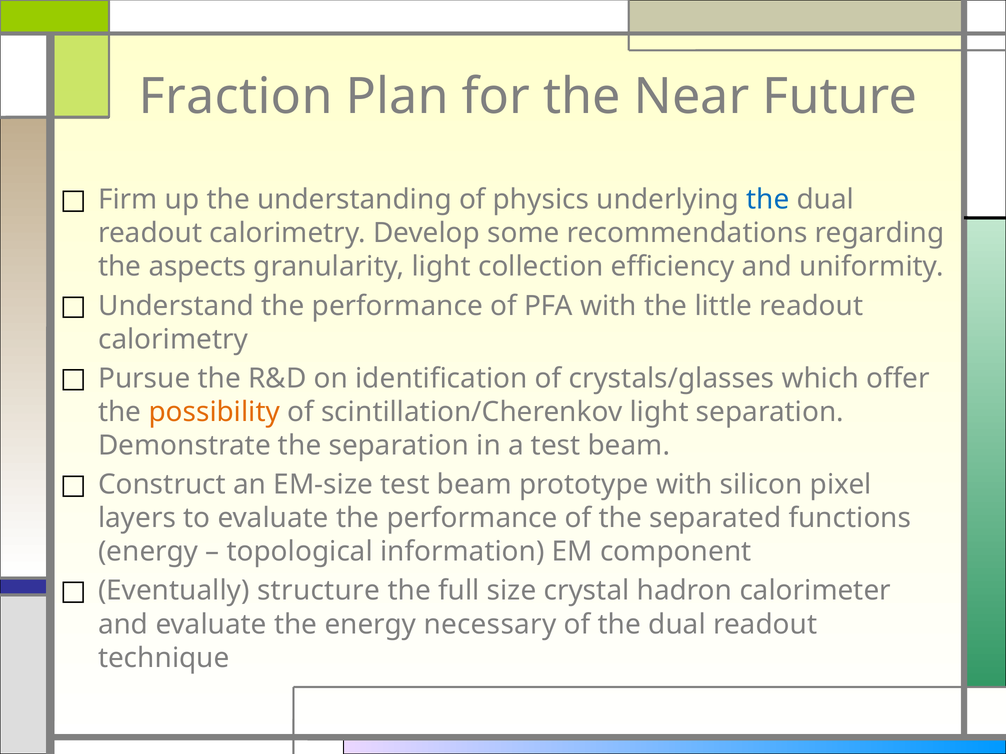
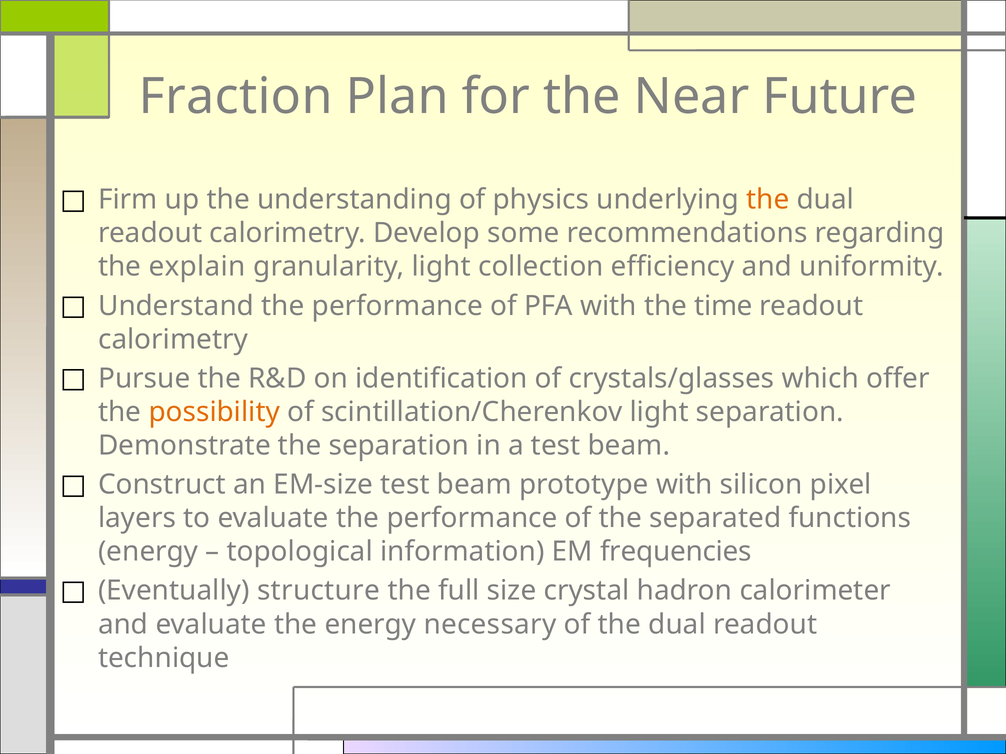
the colour: blue -> orange (768, 200)
aspects: aspects -> explain (197, 267)
little: little -> time (723, 306)
component: component -> frequencies (676, 552)
